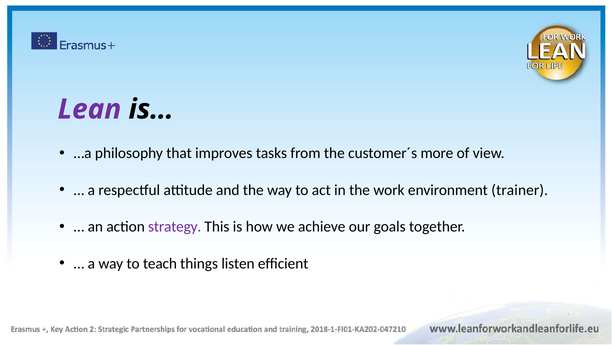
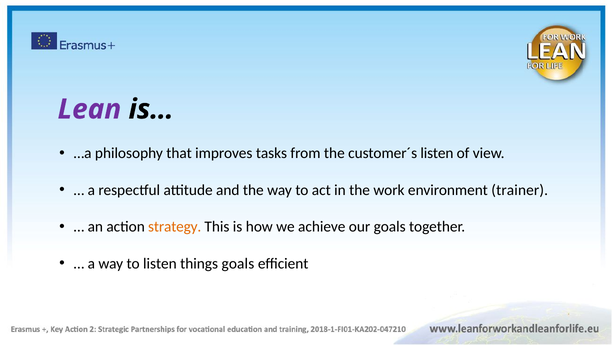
customer´s more: more -> listen (437, 153)
strategy colour: purple -> orange (175, 226)
to teach: teach -> listen (160, 263)
things listen: listen -> goals (238, 263)
